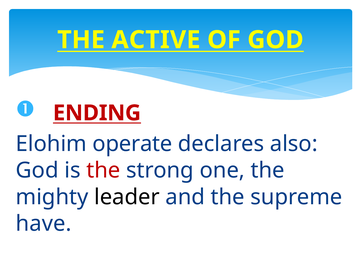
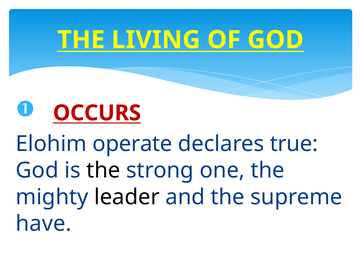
ACTIVE: ACTIVE -> LIVING (156, 40)
ENDING: ENDING -> OCCURS (97, 113)
also: also -> true (294, 144)
the colour: red -> black (103, 170)
